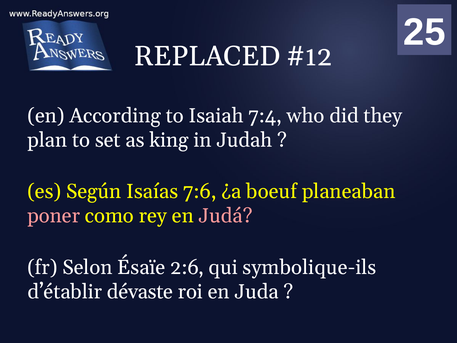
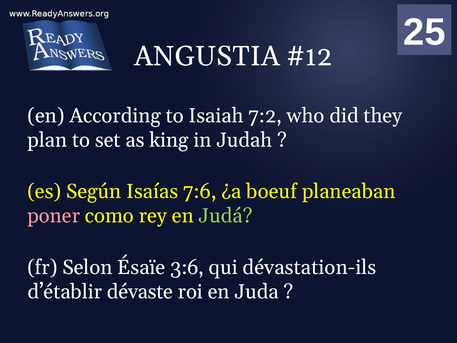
REPLACED: REPLACED -> ANGUSTIA (207, 56)
7:4: 7:4 -> 7:2 (265, 116)
Judá colour: pink -> light green (225, 216)
2:6: 2:6 -> 3:6 (187, 267)
symbolique-ils: symbolique-ils -> dévastation-ils (309, 267)
